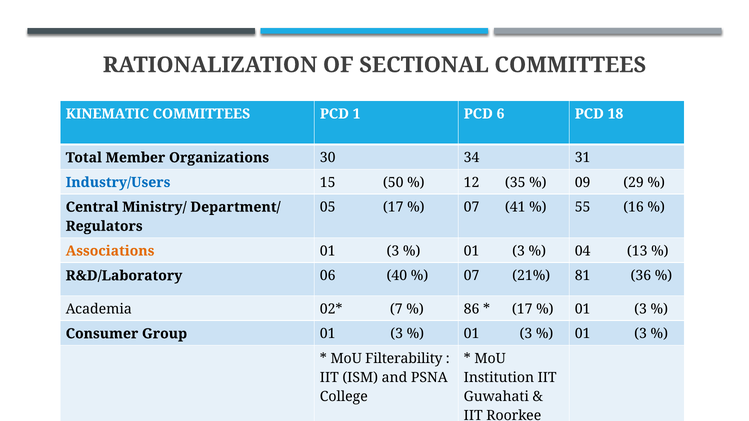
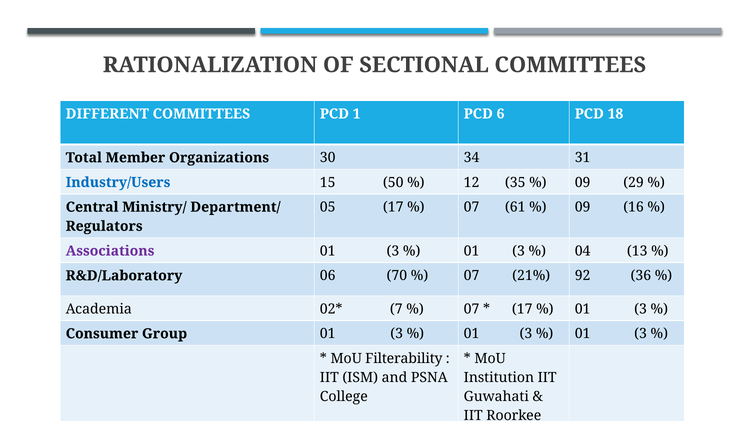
KINEMATIC: KINEMATIC -> DIFFERENT (107, 114)
41: 41 -> 61 (515, 207)
55: 55 -> 09 (583, 207)
Associations colour: orange -> purple (110, 251)
40: 40 -> 70 (397, 276)
81: 81 -> 92 (583, 276)
86: 86 -> 07 (472, 309)
